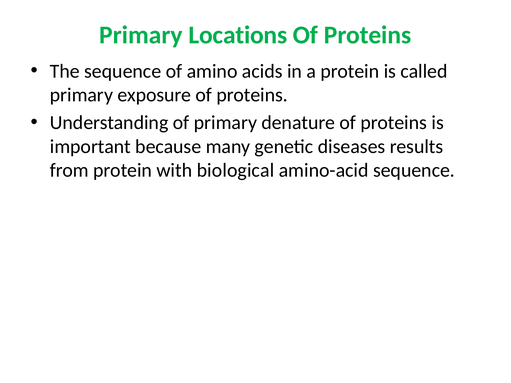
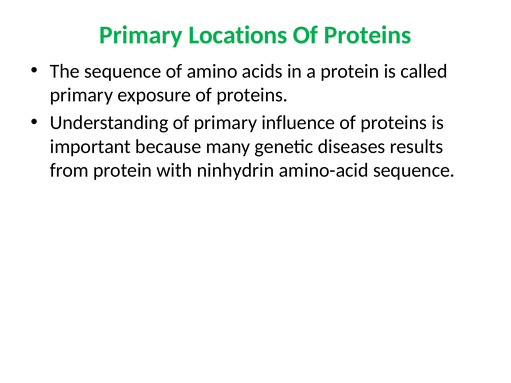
denature: denature -> influence (298, 123)
biological: biological -> ninhydrin (236, 170)
